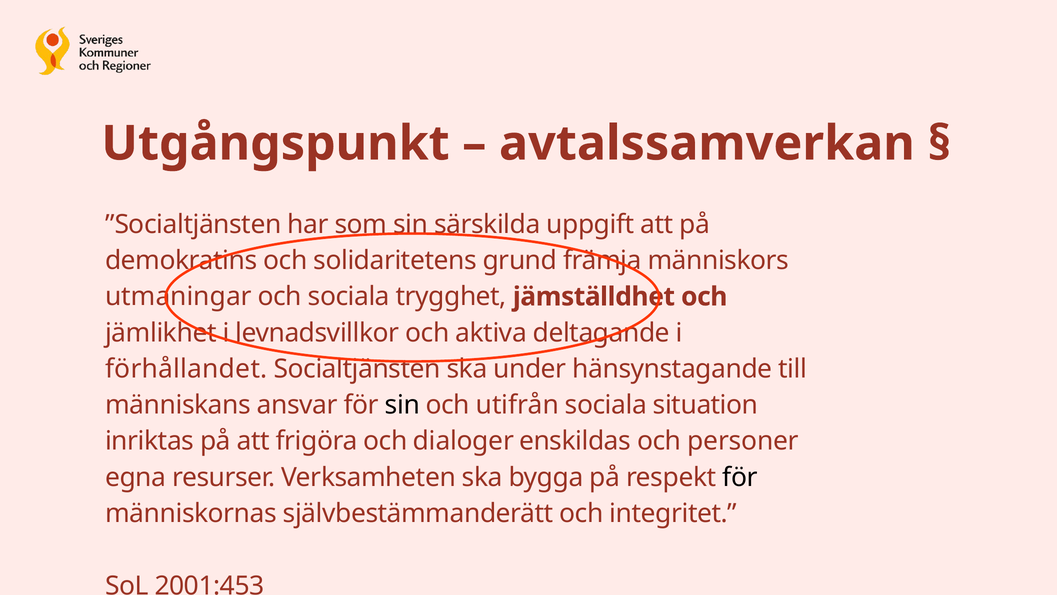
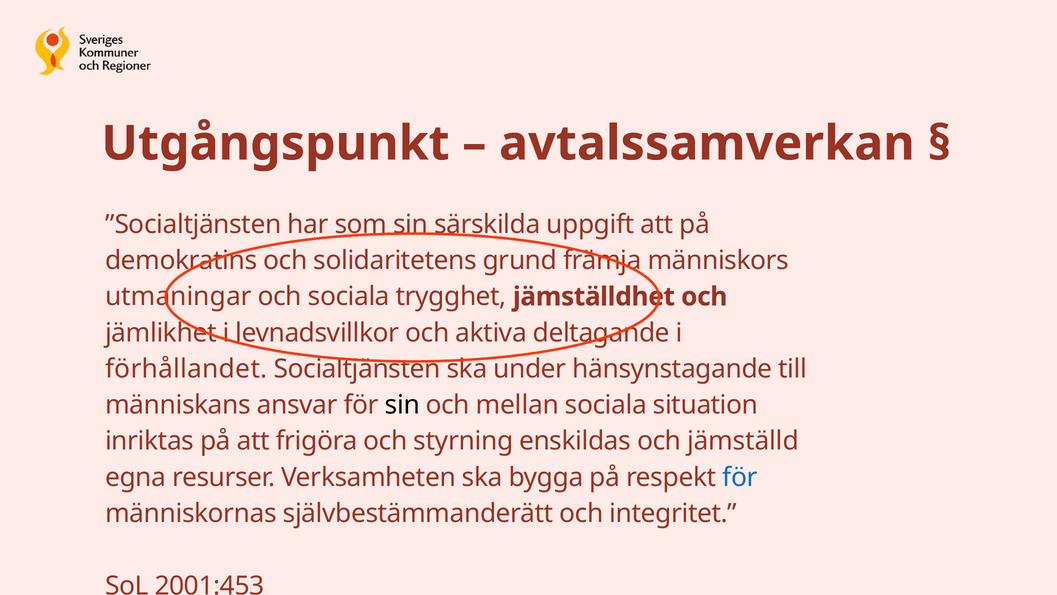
utifrån: utifrån -> mellan (517, 405)
dialoger: dialoger -> styrning (463, 441)
personer: personer -> jämställd (743, 441)
för colour: black -> blue (740, 477)
